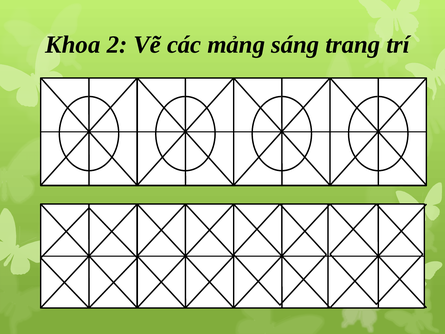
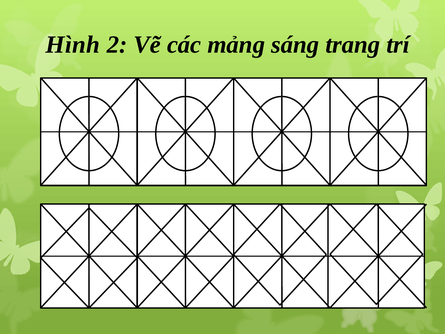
Khoa: Khoa -> Hình (73, 45)
